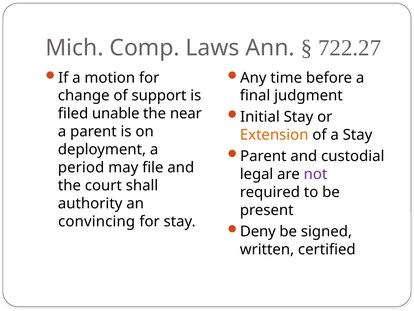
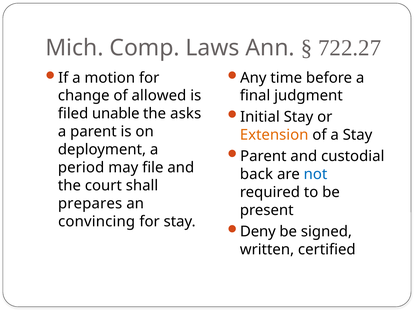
support: support -> allowed (159, 96)
near: near -> asks (186, 113)
legal: legal -> back (256, 174)
not colour: purple -> blue (316, 174)
authority: authority -> prepares (90, 203)
